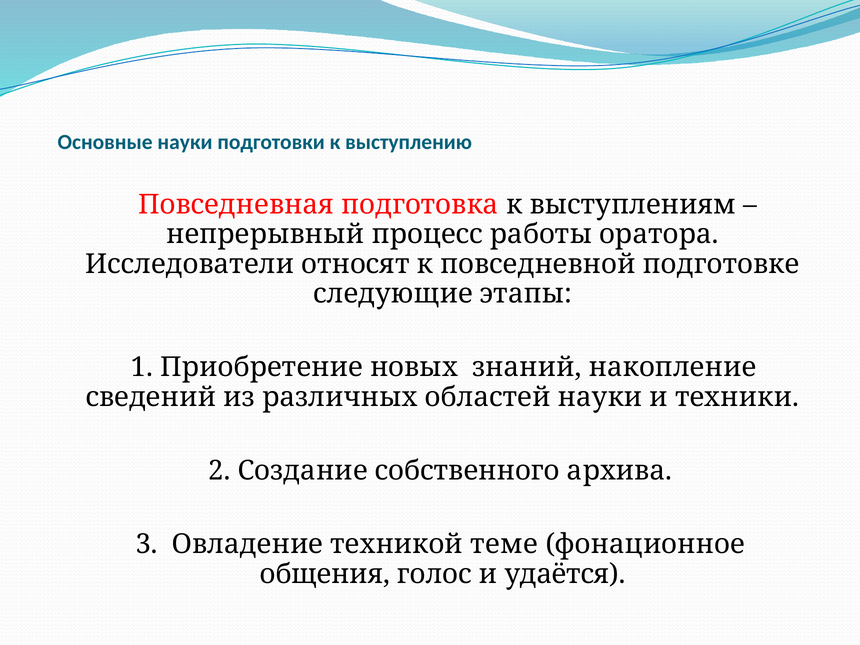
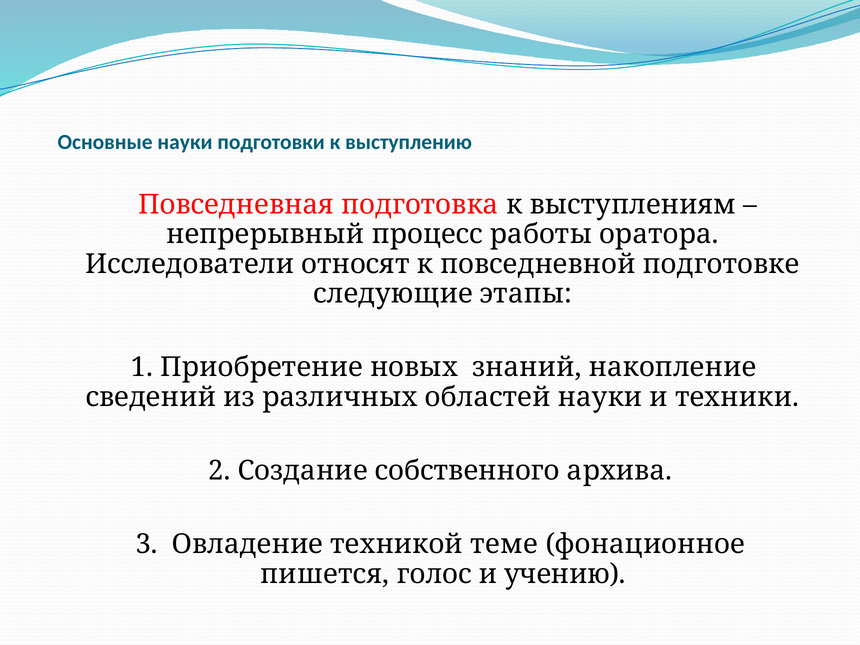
общения: общения -> пишется (325, 574)
удаётся: удаётся -> учению (565, 574)
